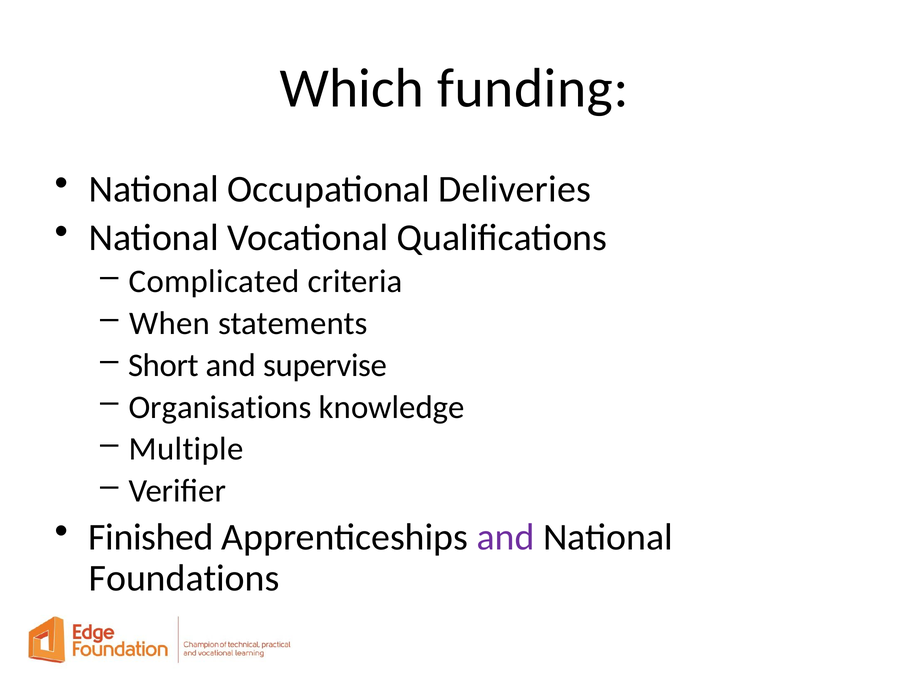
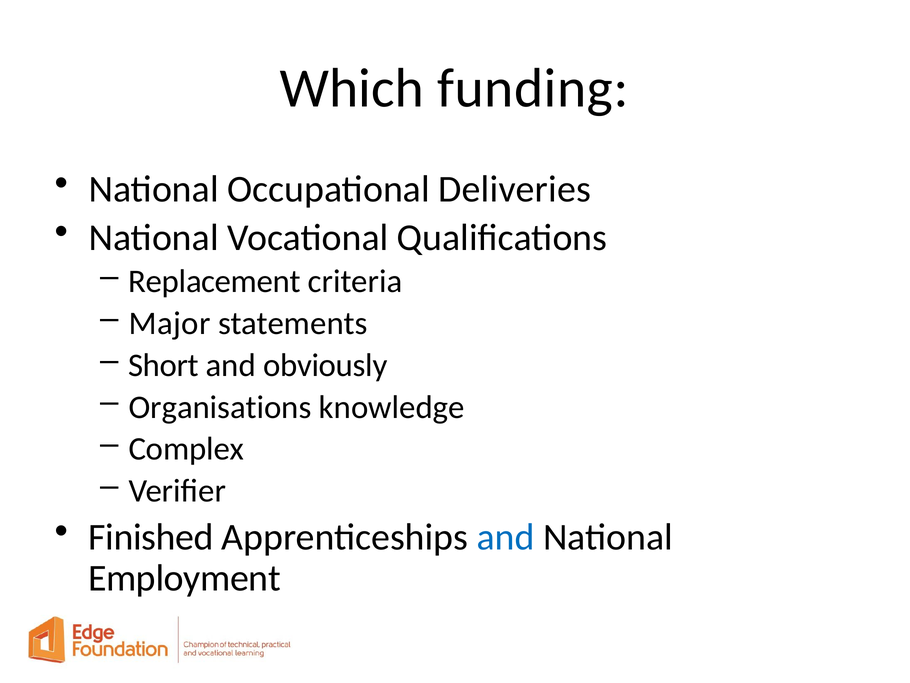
Complicated: Complicated -> Replacement (215, 281)
When: When -> Major (170, 323)
supervise: supervise -> obviously (325, 365)
Multiple: Multiple -> Complex (186, 449)
and colour: purple -> blue (506, 537)
Foundations: Foundations -> Employment (184, 578)
